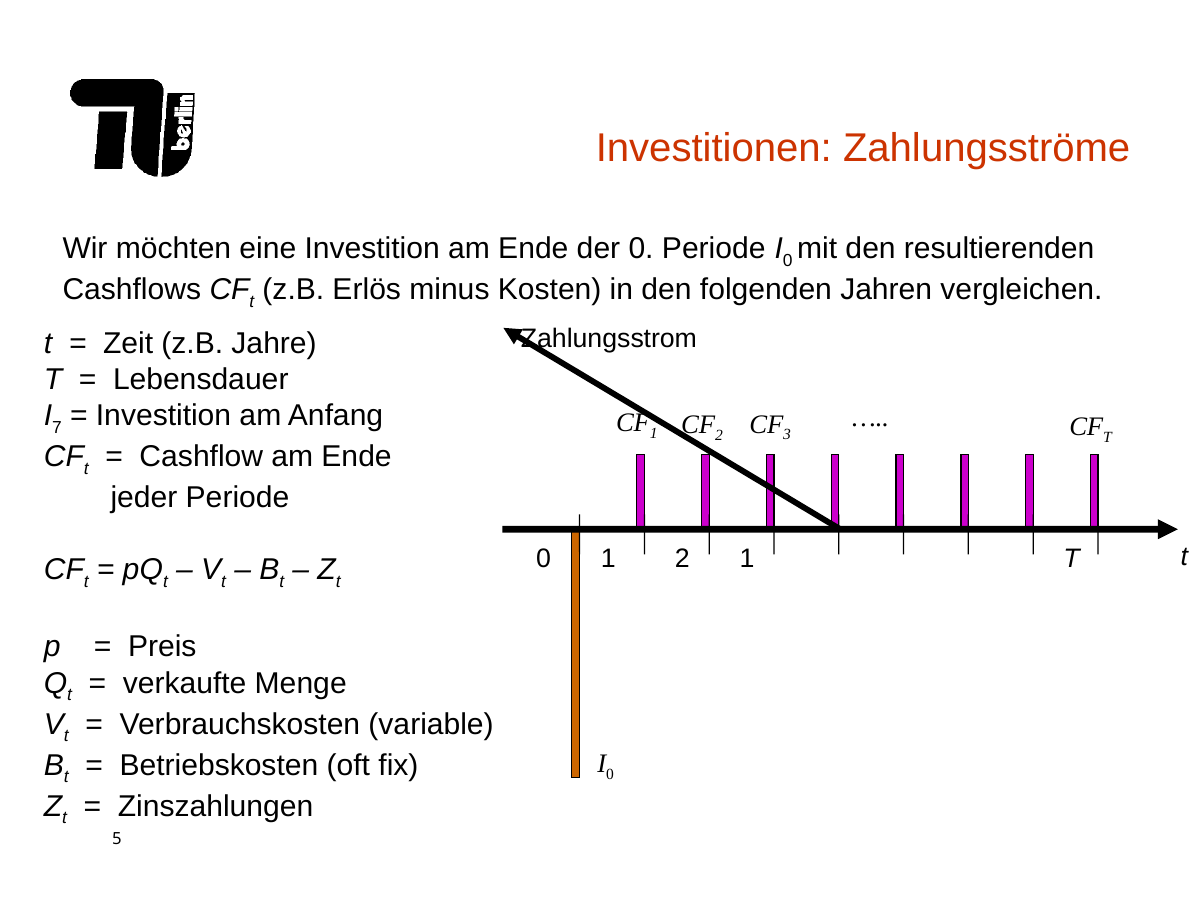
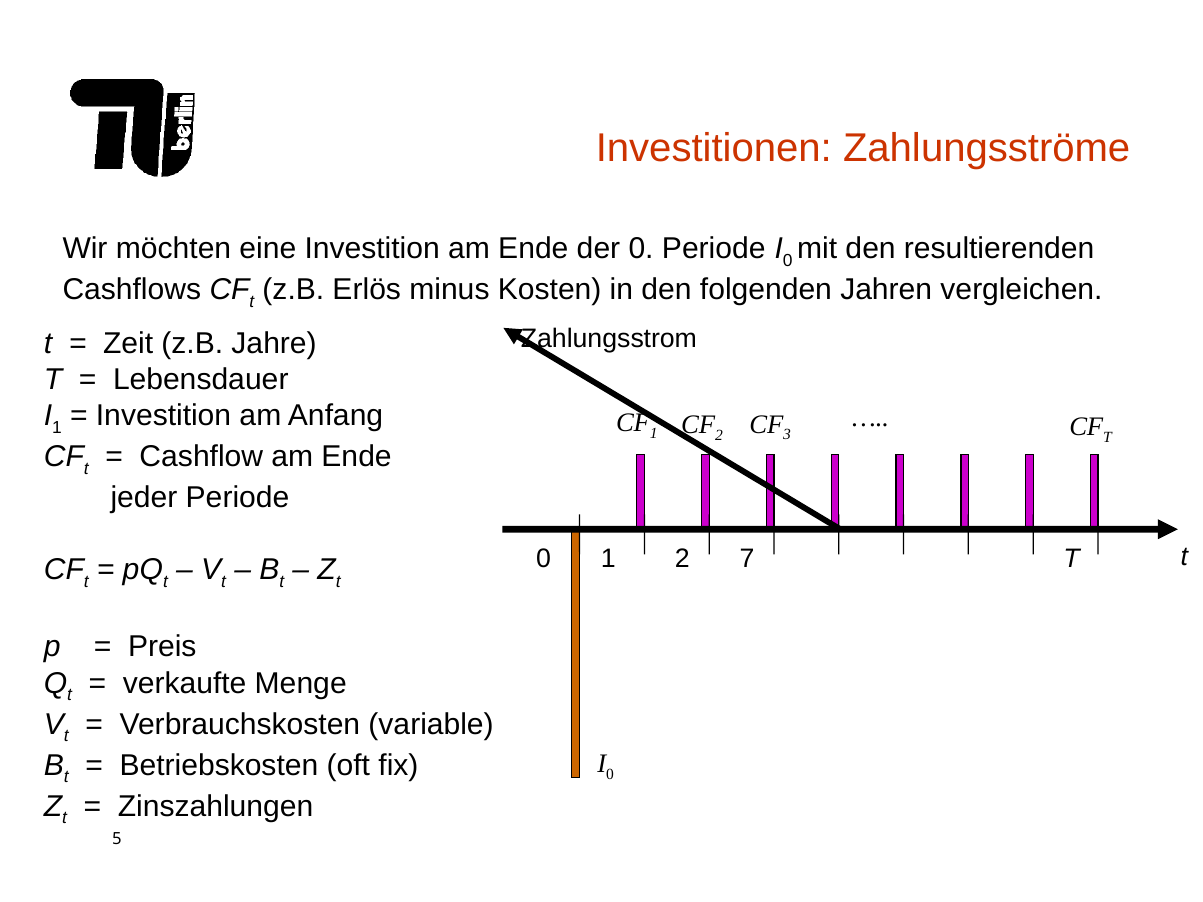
7: 7 -> 1 (57, 428)
2 1: 1 -> 7 (747, 558)
